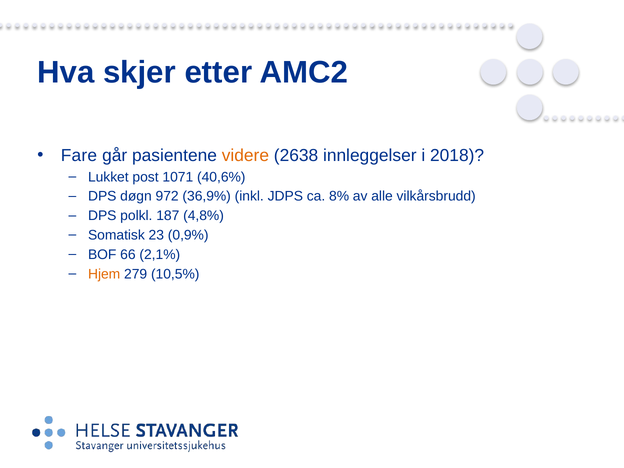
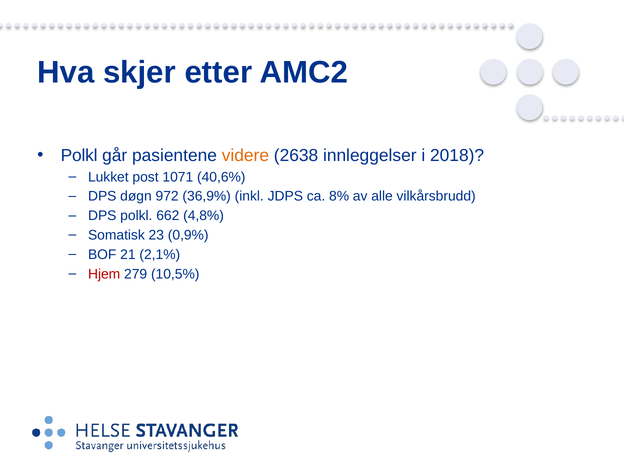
Fare: Fare -> Polkl (79, 156)
187: 187 -> 662 (168, 216)
66: 66 -> 21 (128, 255)
Hjem colour: orange -> red (104, 274)
